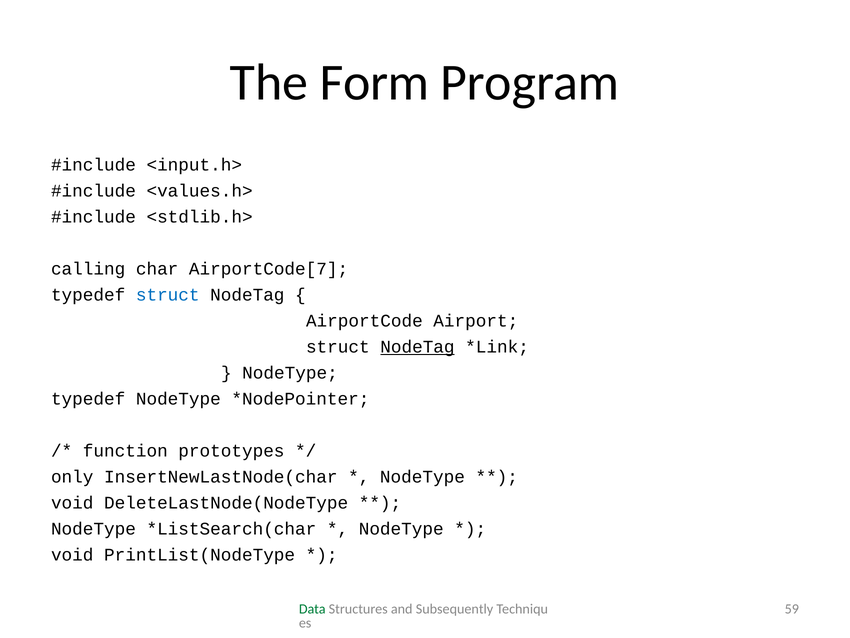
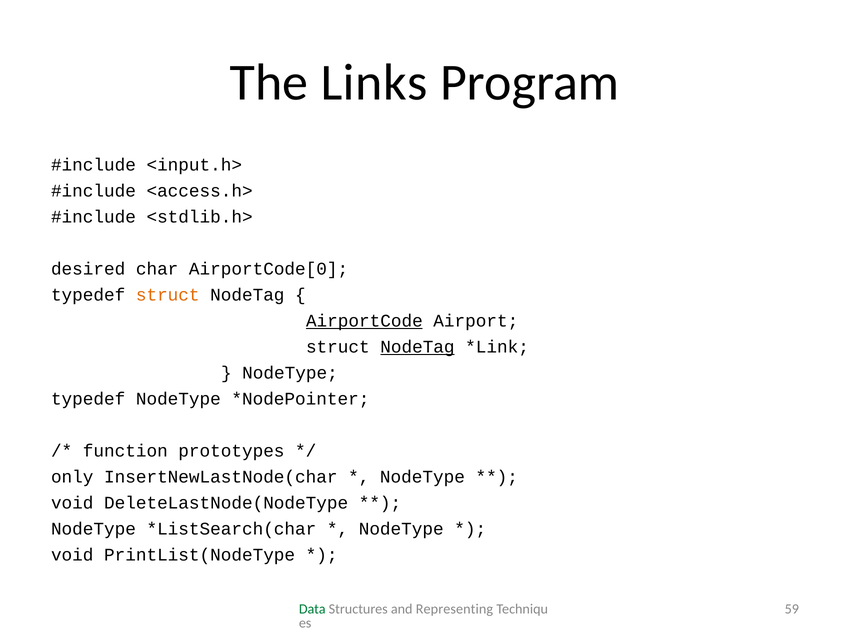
Form: Form -> Links (374, 82)
<values.h>: <values.h> -> <access.h> (200, 191)
calling: calling -> desired (88, 269)
AirportCode[7: AirportCode[7 -> AirportCode[0 (269, 269)
struct colour: blue -> orange (168, 295)
AirportCode underline: none -> present (364, 321)
Subsequently: Subsequently -> Representing (454, 609)
